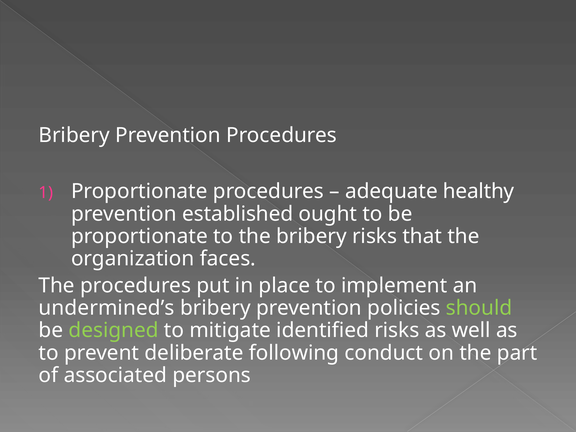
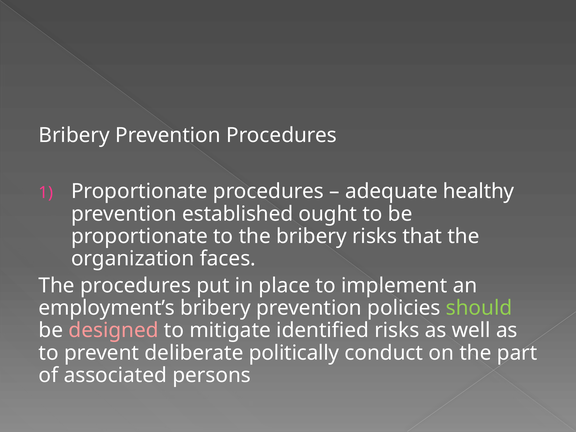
undermined’s: undermined’s -> employment’s (107, 308)
designed colour: light green -> pink (114, 330)
following: following -> politically (294, 353)
